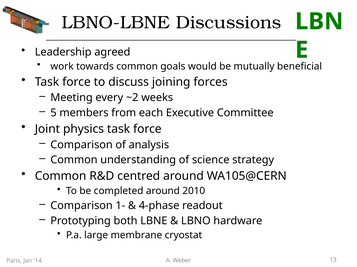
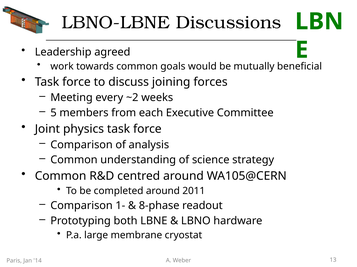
2010: 2010 -> 2011 (194, 191)
4-phase: 4-phase -> 8-phase (159, 206)
